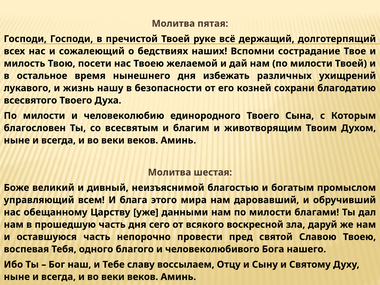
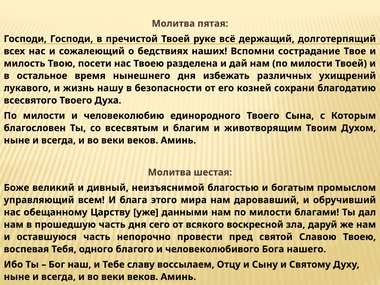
желаемой: желаемой -> разделена (192, 63)
